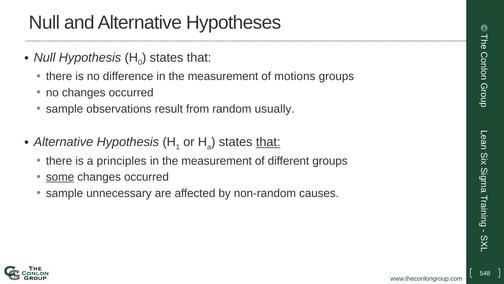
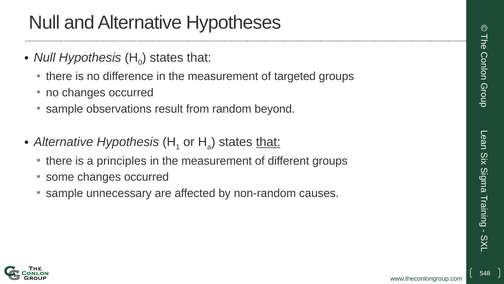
motions: motions -> targeted (295, 76)
usually: usually -> beyond (275, 109)
some underline: present -> none (60, 177)
